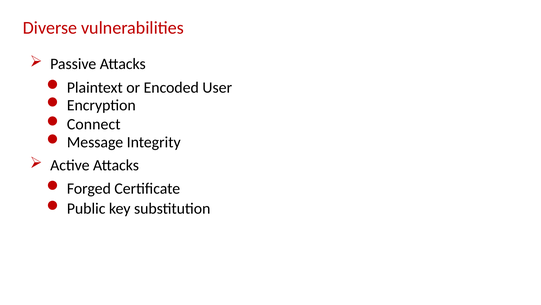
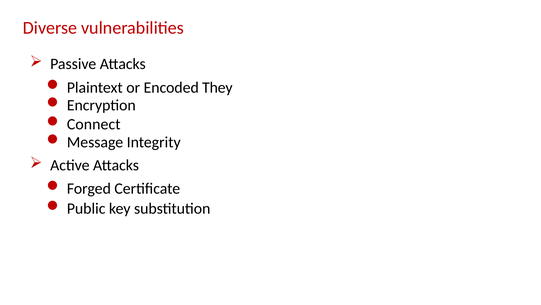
User: User -> They (217, 87)
